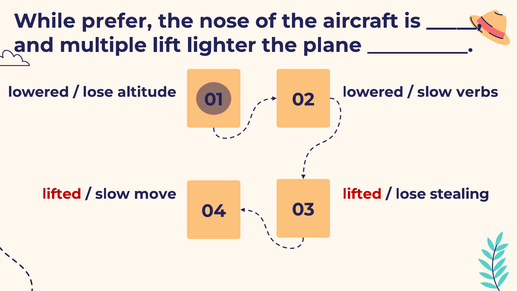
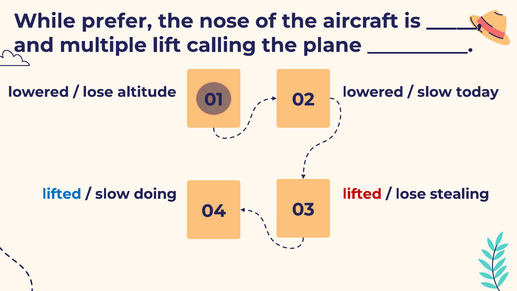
lighter: lighter -> calling (221, 45)
verbs: verbs -> today (477, 92)
lifted colour: red -> blue (62, 194)
move: move -> doing (155, 194)
